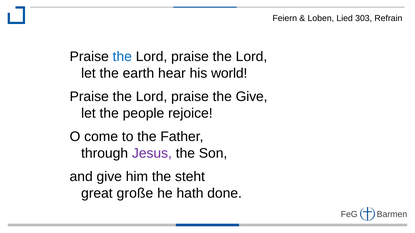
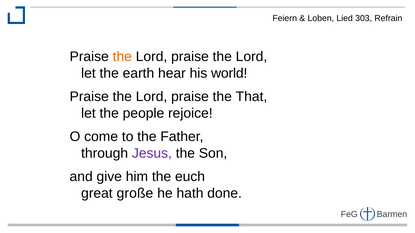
the colour: blue -> orange (122, 57)
the Give: Give -> That (251, 97)
steht: steht -> euch (190, 177)
